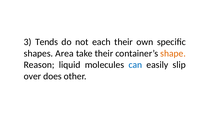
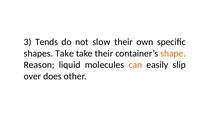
each: each -> slow (101, 42)
shapes Area: Area -> Take (64, 53)
can colour: blue -> orange (135, 65)
